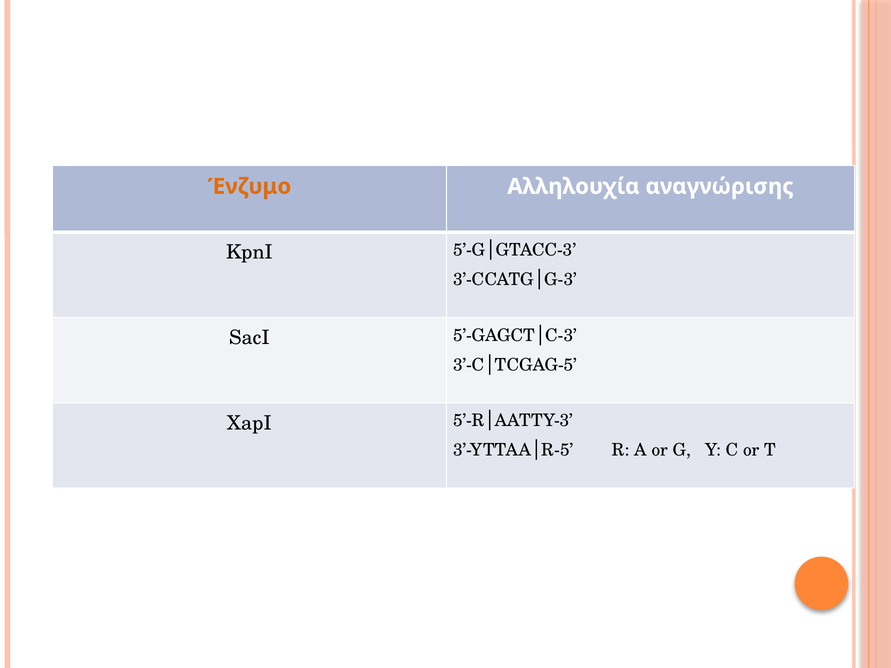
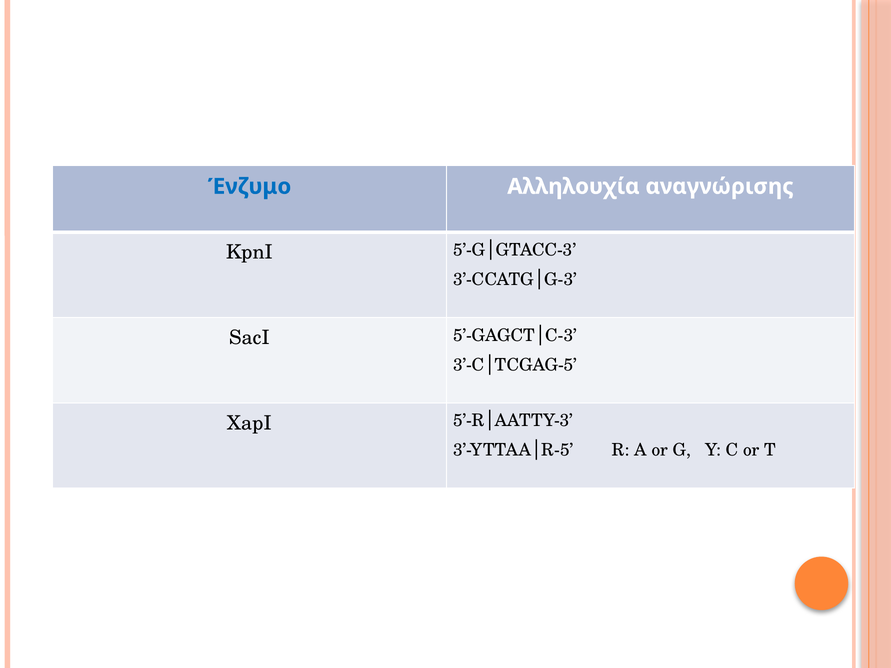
Ένζυμο colour: orange -> blue (250, 187)
